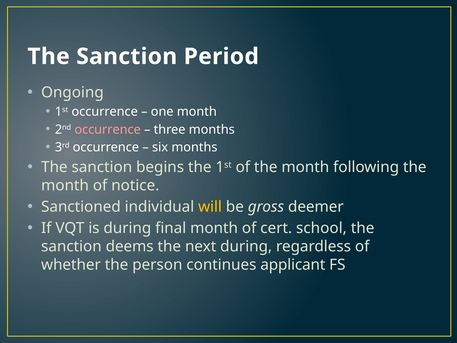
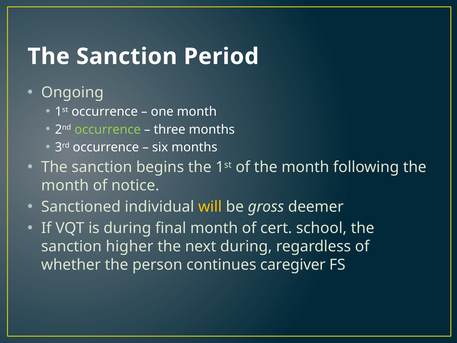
occurrence colour: pink -> light green (108, 129)
deems: deems -> higher (130, 246)
applicant: applicant -> caregiver (293, 265)
